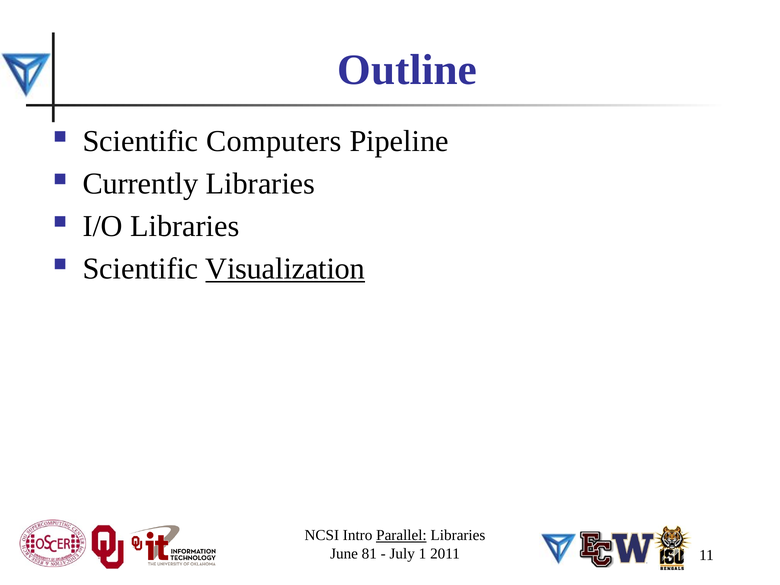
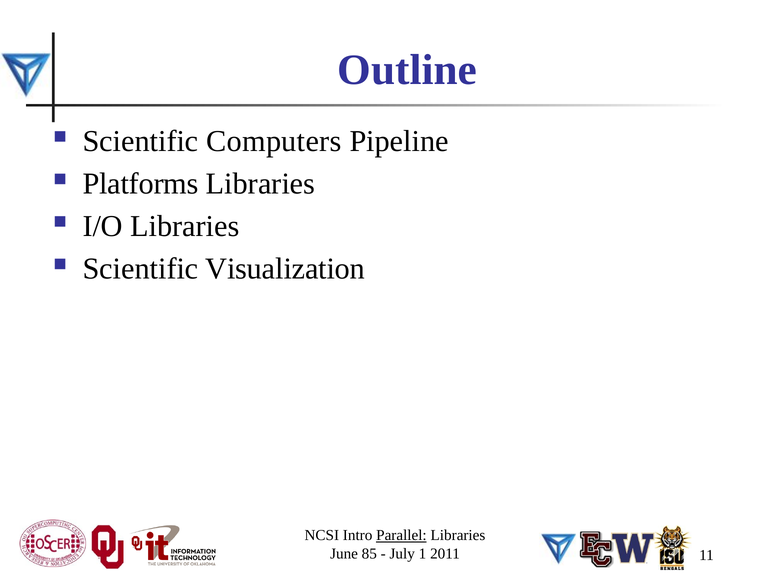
Currently: Currently -> Platforms (141, 184)
Visualization underline: present -> none (285, 269)
81: 81 -> 85 (369, 554)
